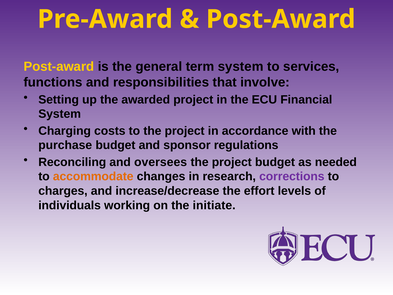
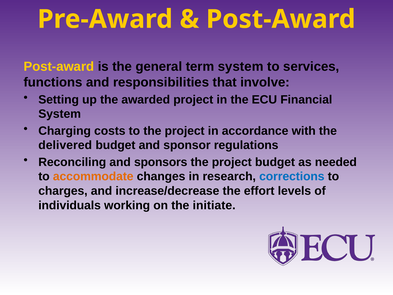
purchase: purchase -> delivered (65, 145)
oversees: oversees -> sponsors (161, 162)
corrections colour: purple -> blue (292, 176)
